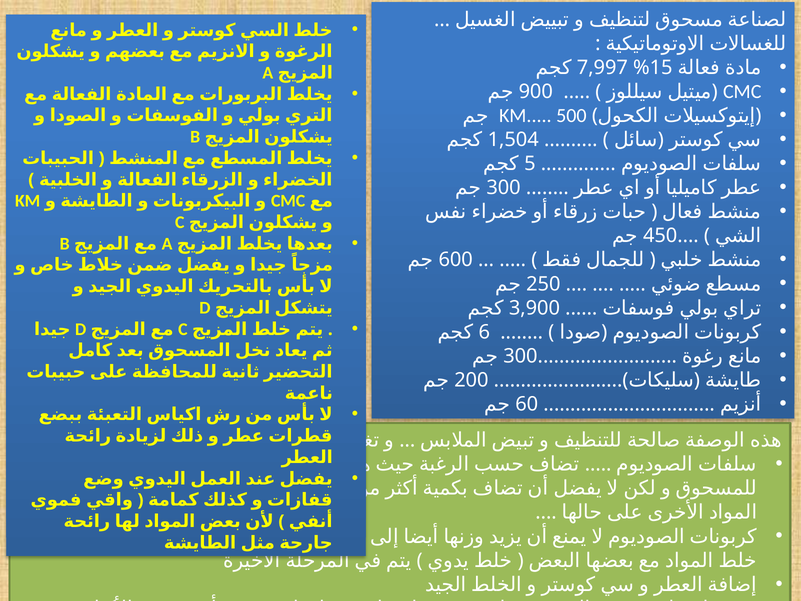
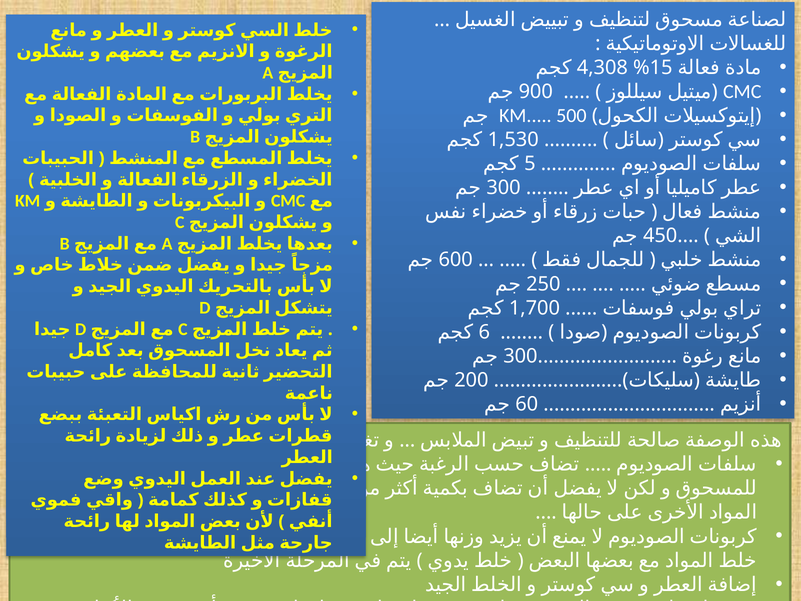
7,997: 7,997 -> 4,308 (602, 68)
1,504: 1,504 -> 1,530 (513, 140)
3,900: 3,900 -> 1,700 (534, 308)
